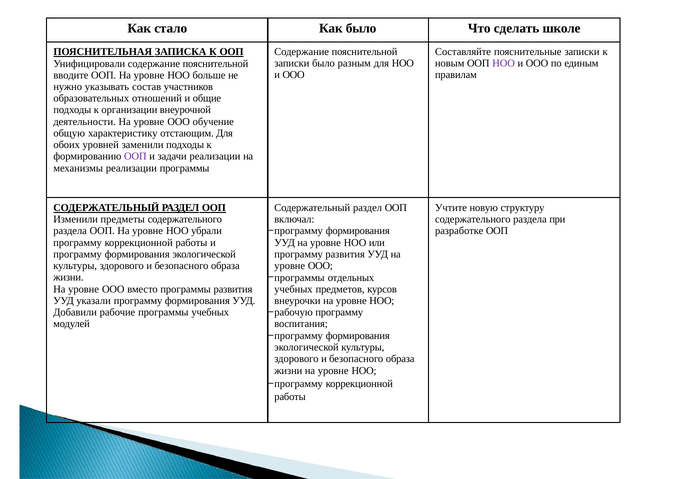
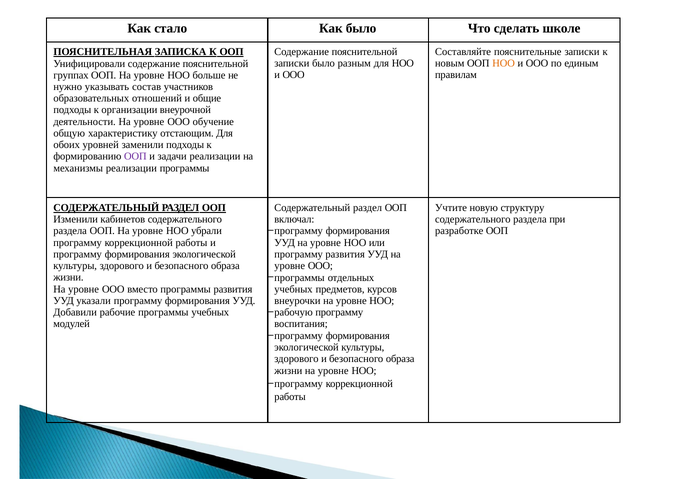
НОО colour: purple -> orange (504, 63)
вводите: вводите -> группах (71, 75)
предметы: предметы -> кабинетов (123, 219)
